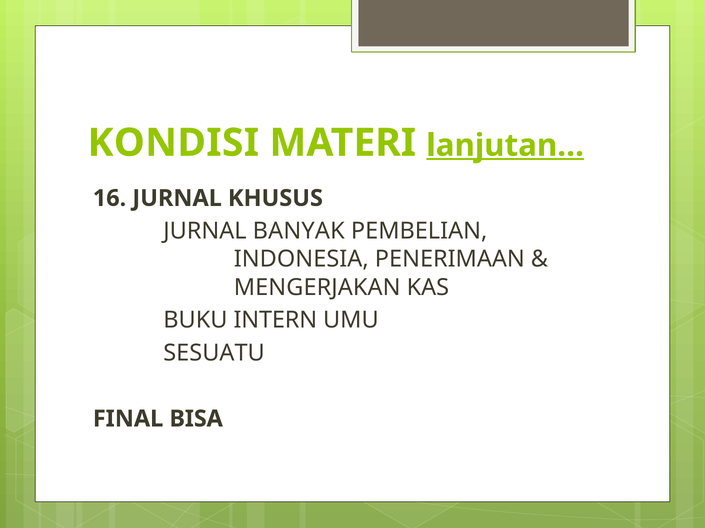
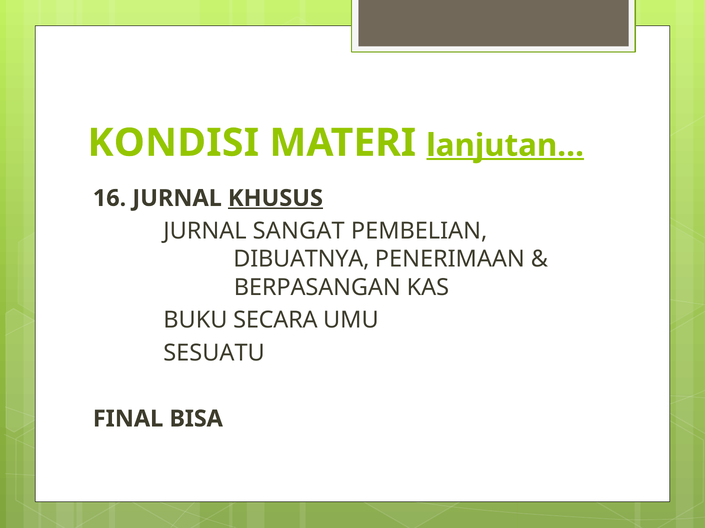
KHUSUS underline: none -> present (275, 198)
BANYAK: BANYAK -> SANGAT (299, 231)
INDONESIA: INDONESIA -> DIBUATNYA (301, 260)
MENGERJAKAN: MENGERJAKAN -> BERPASANGAN (317, 288)
INTERN: INTERN -> SECARA (275, 321)
